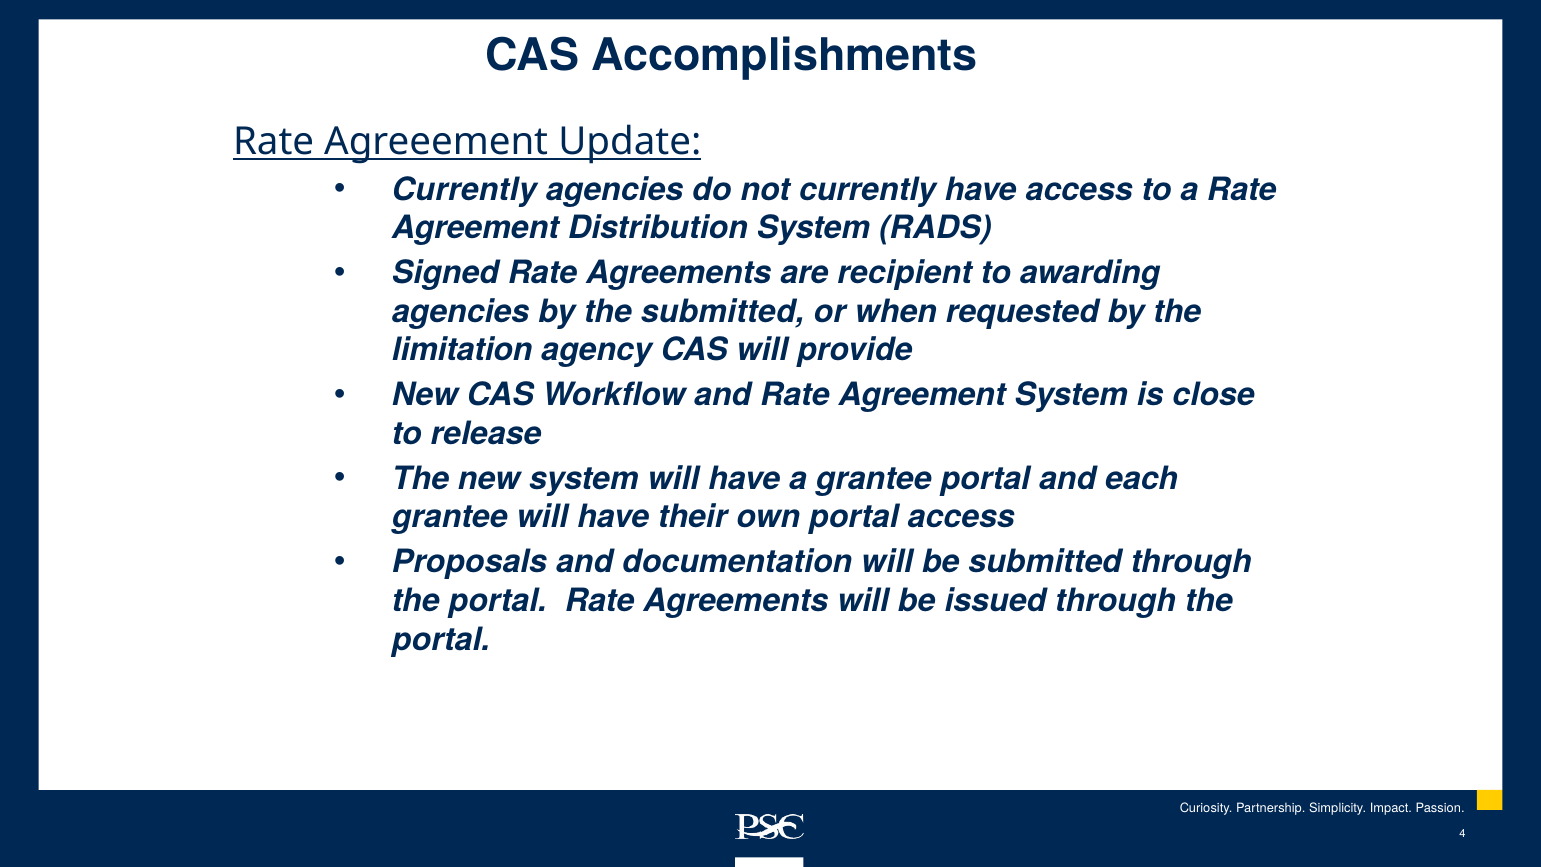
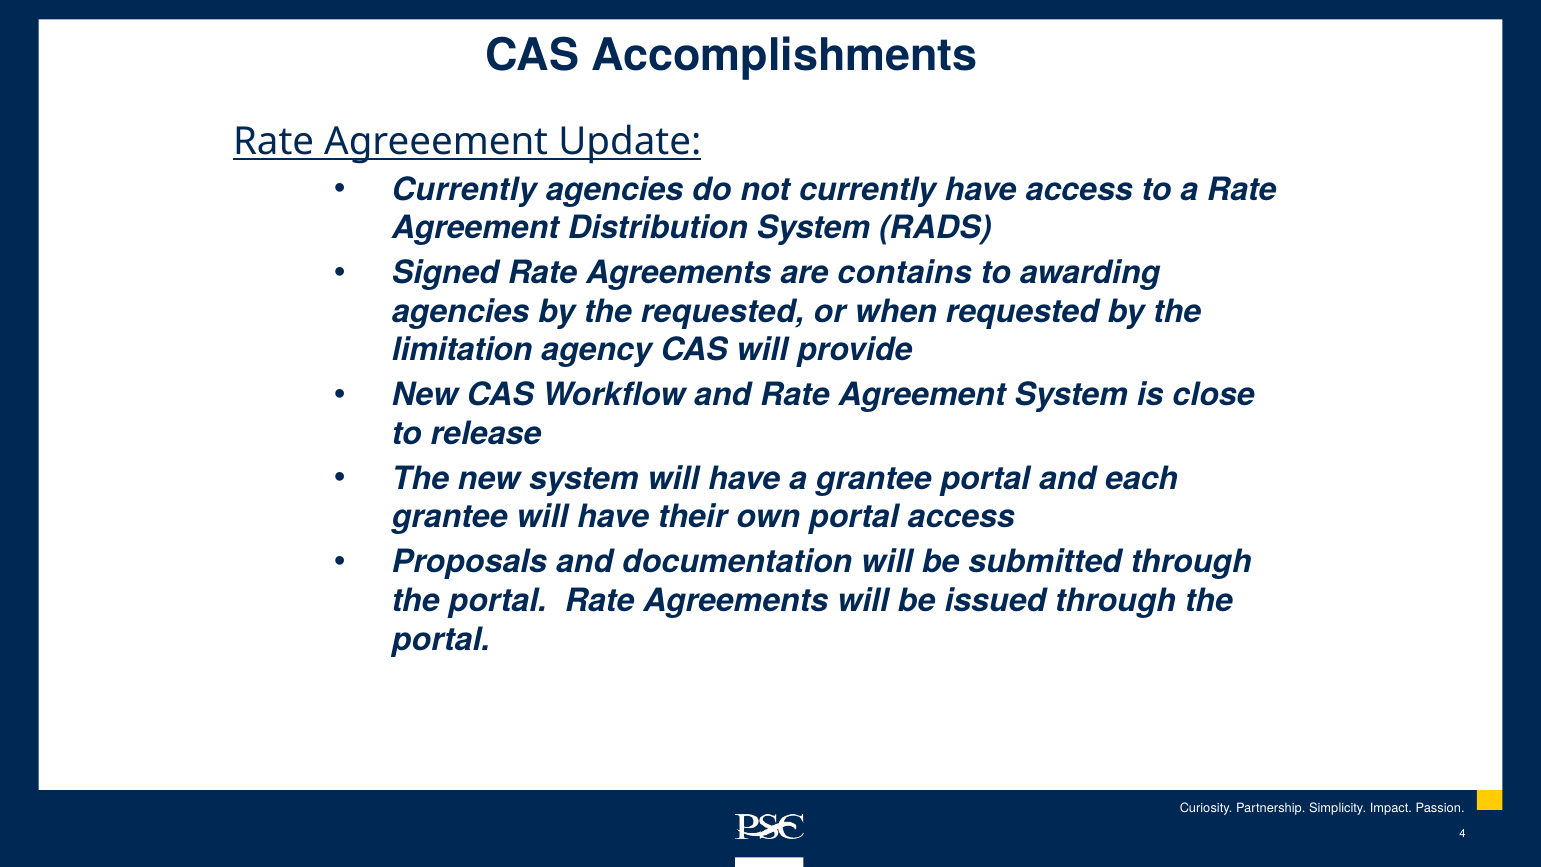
recipient: recipient -> contains (905, 273)
the submitted: submitted -> requested (723, 312)
